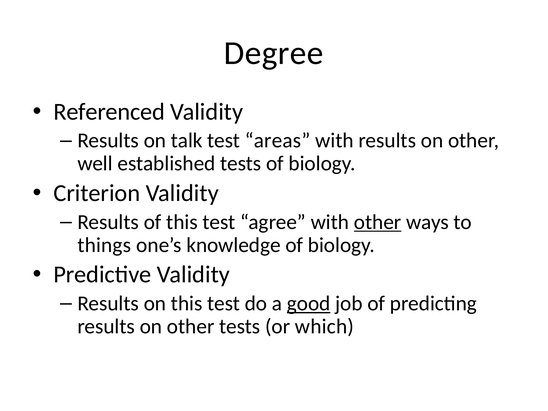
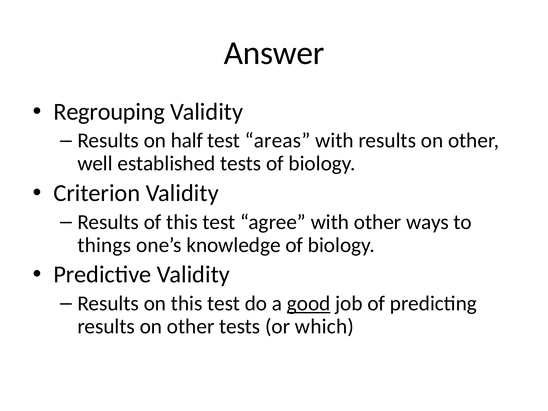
Degree: Degree -> Answer (274, 53)
Referenced: Referenced -> Regrouping (109, 112)
talk: talk -> half (187, 141)
other underline: present -> none (378, 222)
